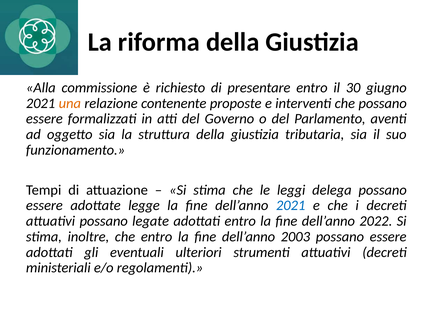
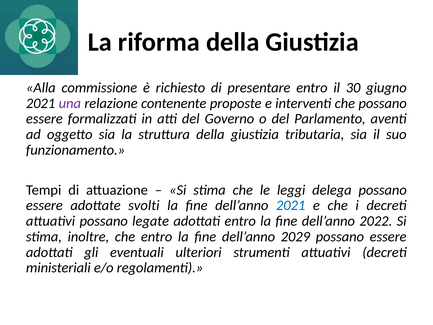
una colour: orange -> purple (70, 103)
legge: legge -> svolti (144, 205)
2003: 2003 -> 2029 (295, 237)
